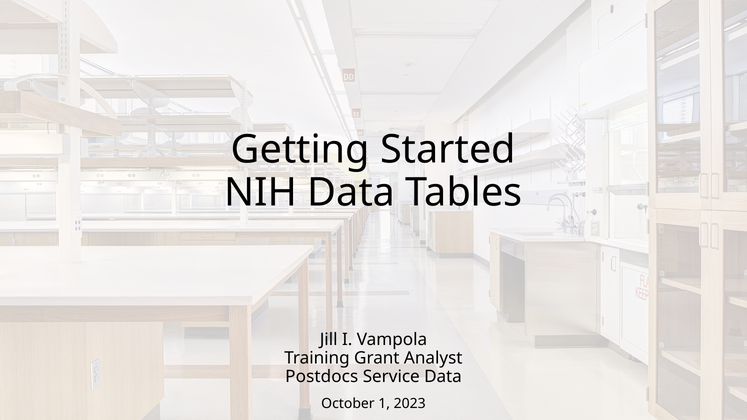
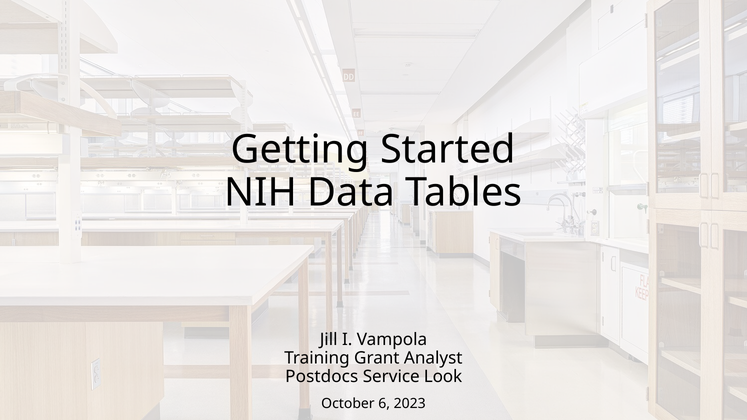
Service Data: Data -> Look (443, 377)
1: 1 -> 6 (384, 404)
